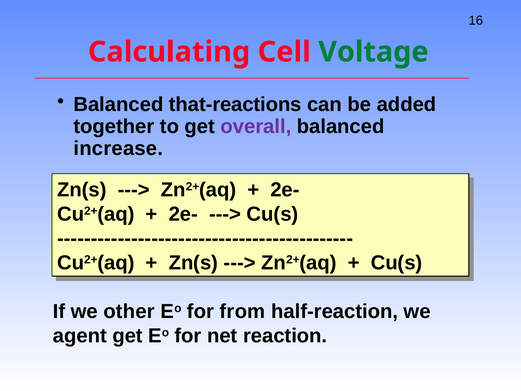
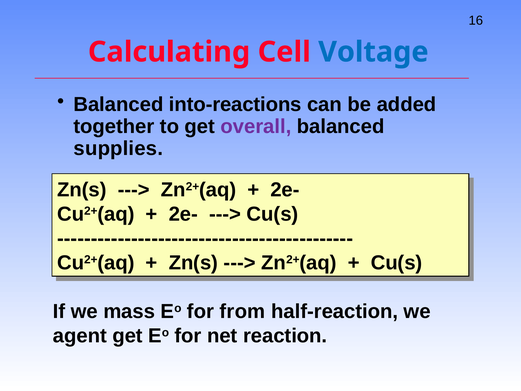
Voltage colour: green -> blue (373, 52)
that-reactions: that-reactions -> into-reactions (235, 105)
increase: increase -> supplies (118, 148)
other: other -> mass (129, 311)
